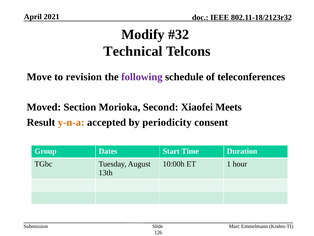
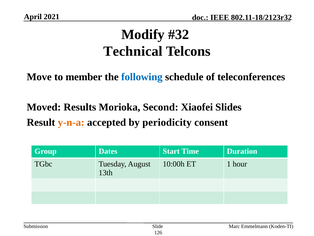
revision: revision -> member (84, 77)
following colour: purple -> blue (142, 77)
Section: Section -> Results (80, 107)
Meets: Meets -> Slides (228, 107)
